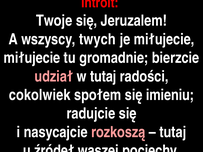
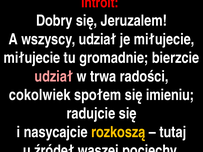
Twoje: Twoje -> Dobry (54, 21)
wszyscy twych: twych -> udział (98, 39)
w tutaj: tutaj -> trwa (103, 77)
rozkoszą colour: pink -> yellow (118, 132)
